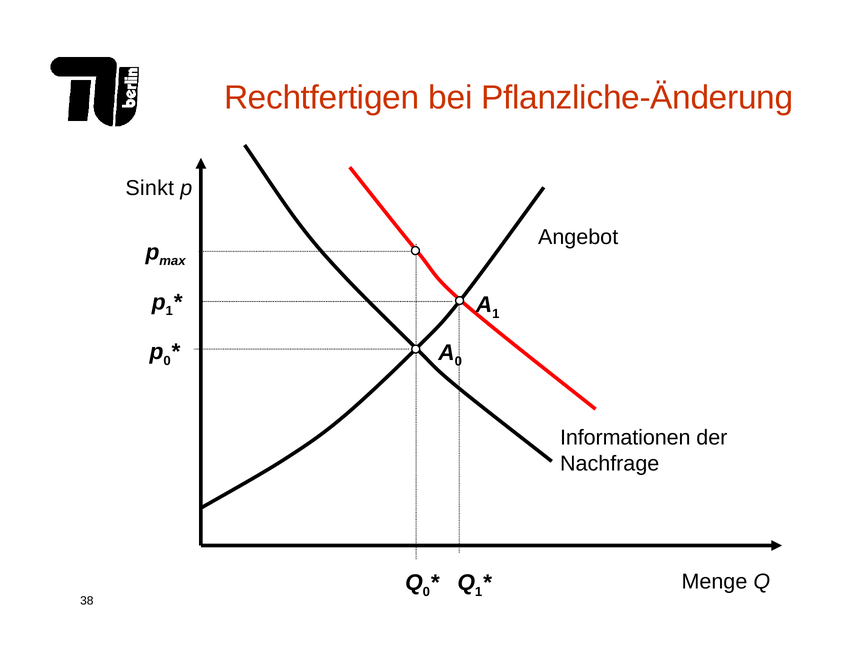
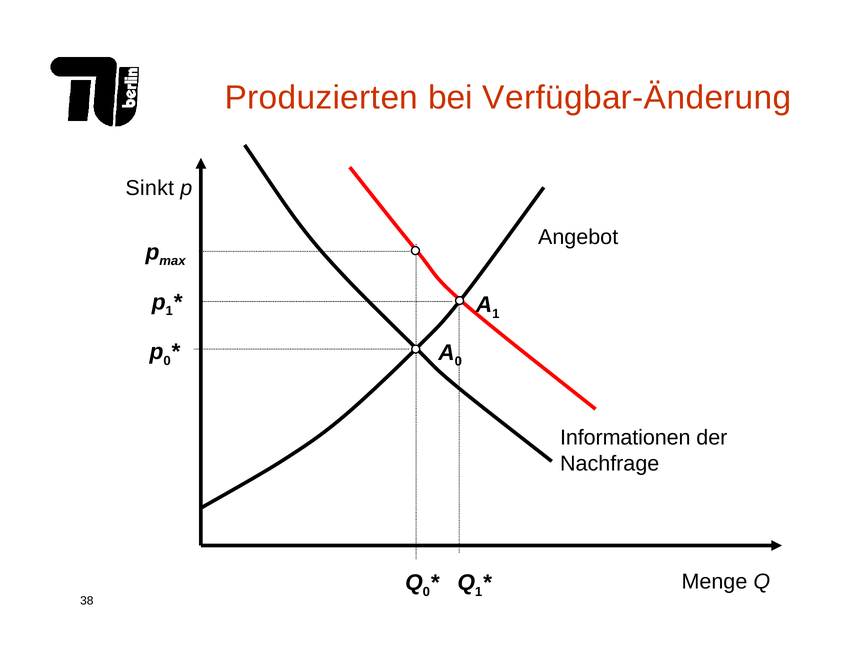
Rechtfertigen: Rechtfertigen -> Produzierten (321, 97)
Pflanzliche-Änderung: Pflanzliche-Änderung -> Verfügbar-Änderung (637, 97)
